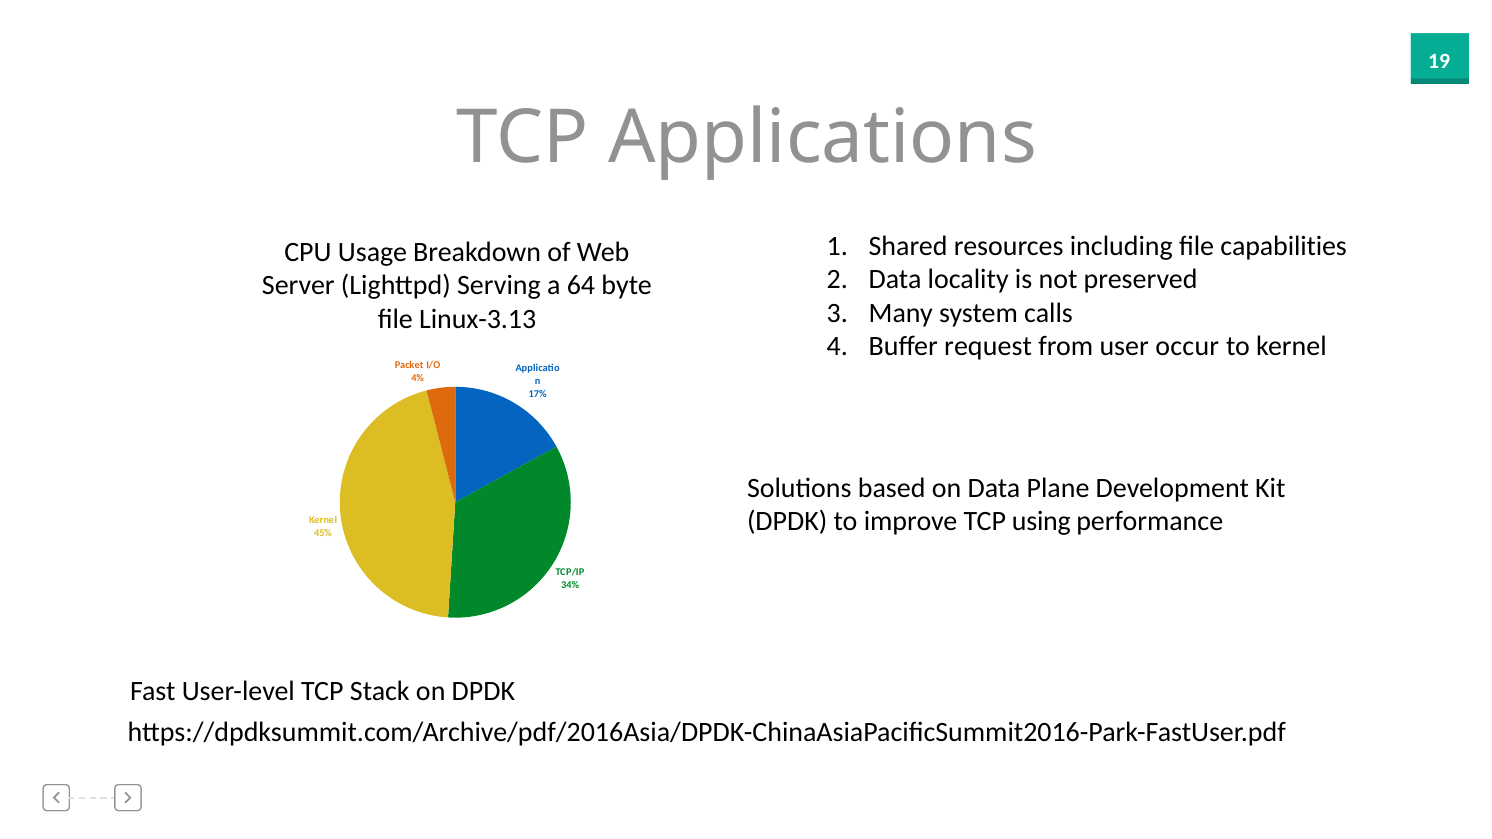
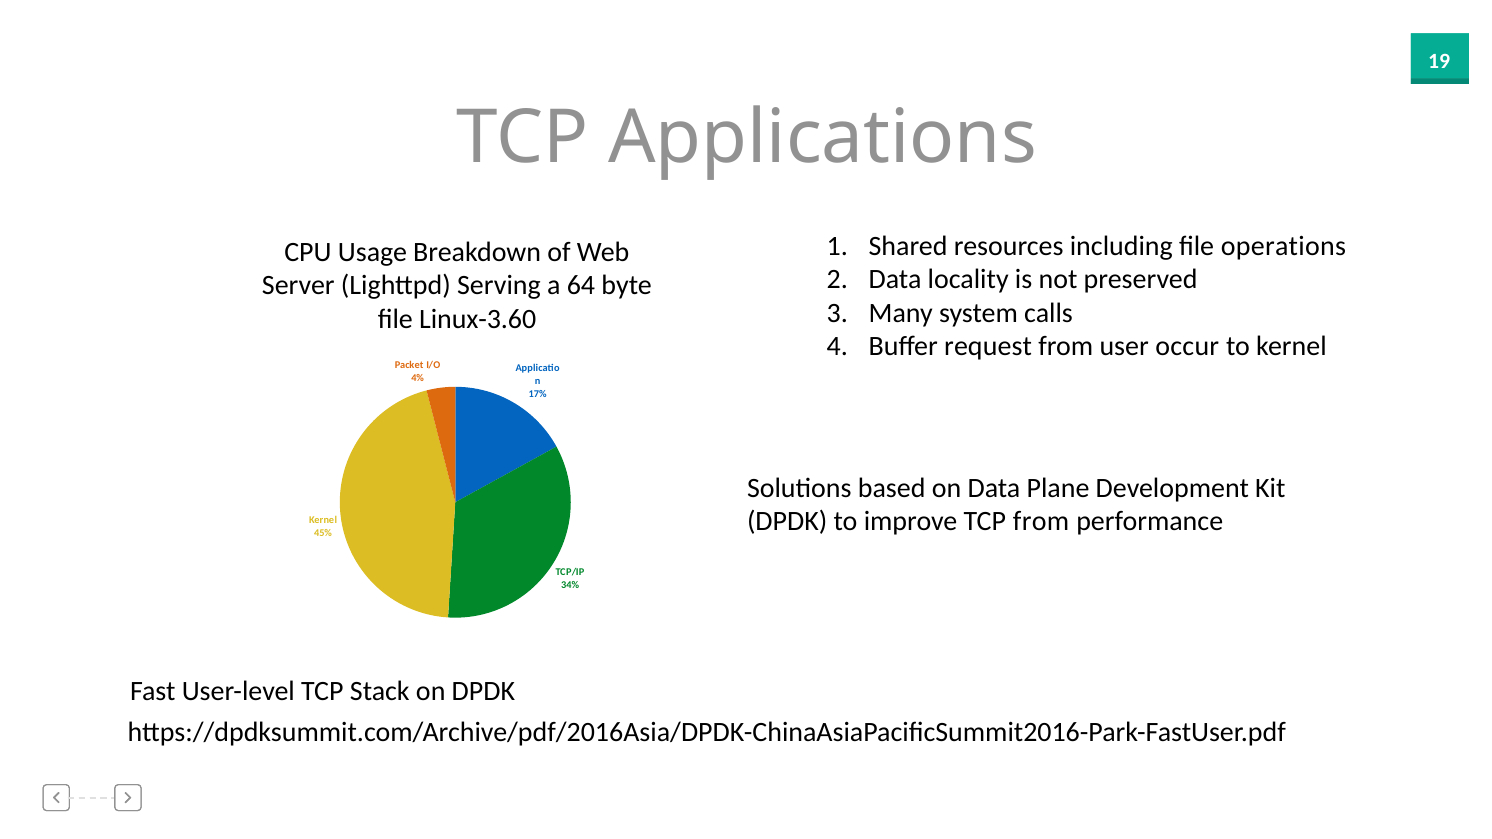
capabilities: capabilities -> operations (1283, 246)
Linux-3.13: Linux-3.13 -> Linux-3.60 (478, 319)
TCP using: using -> from (1041, 522)
